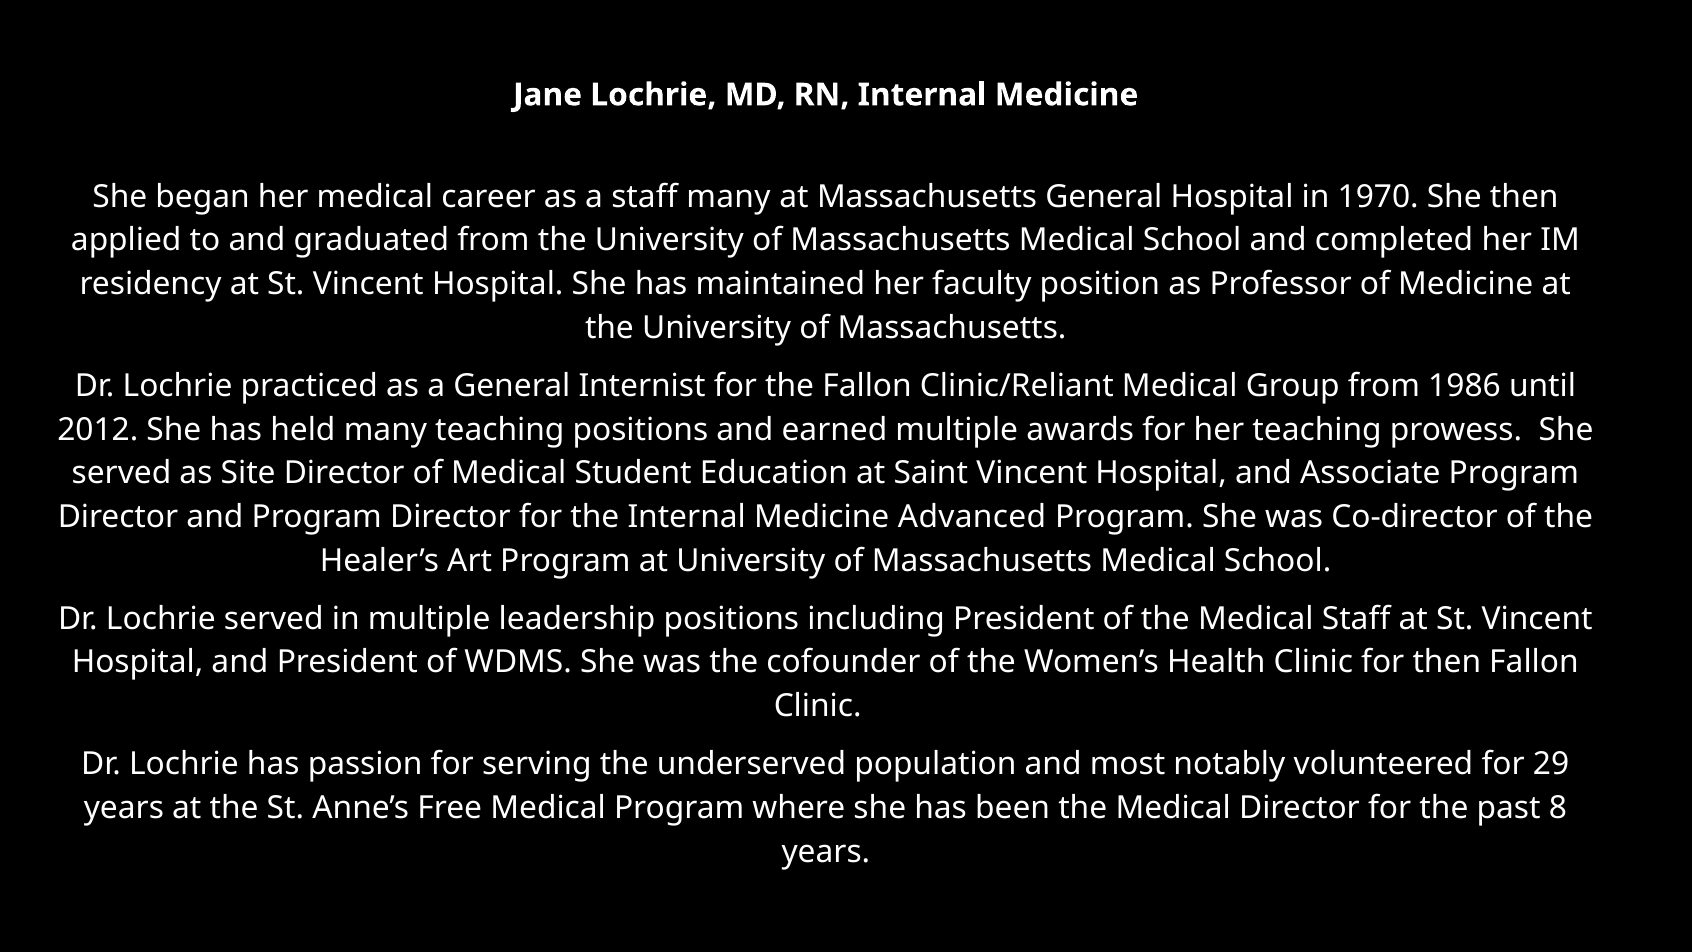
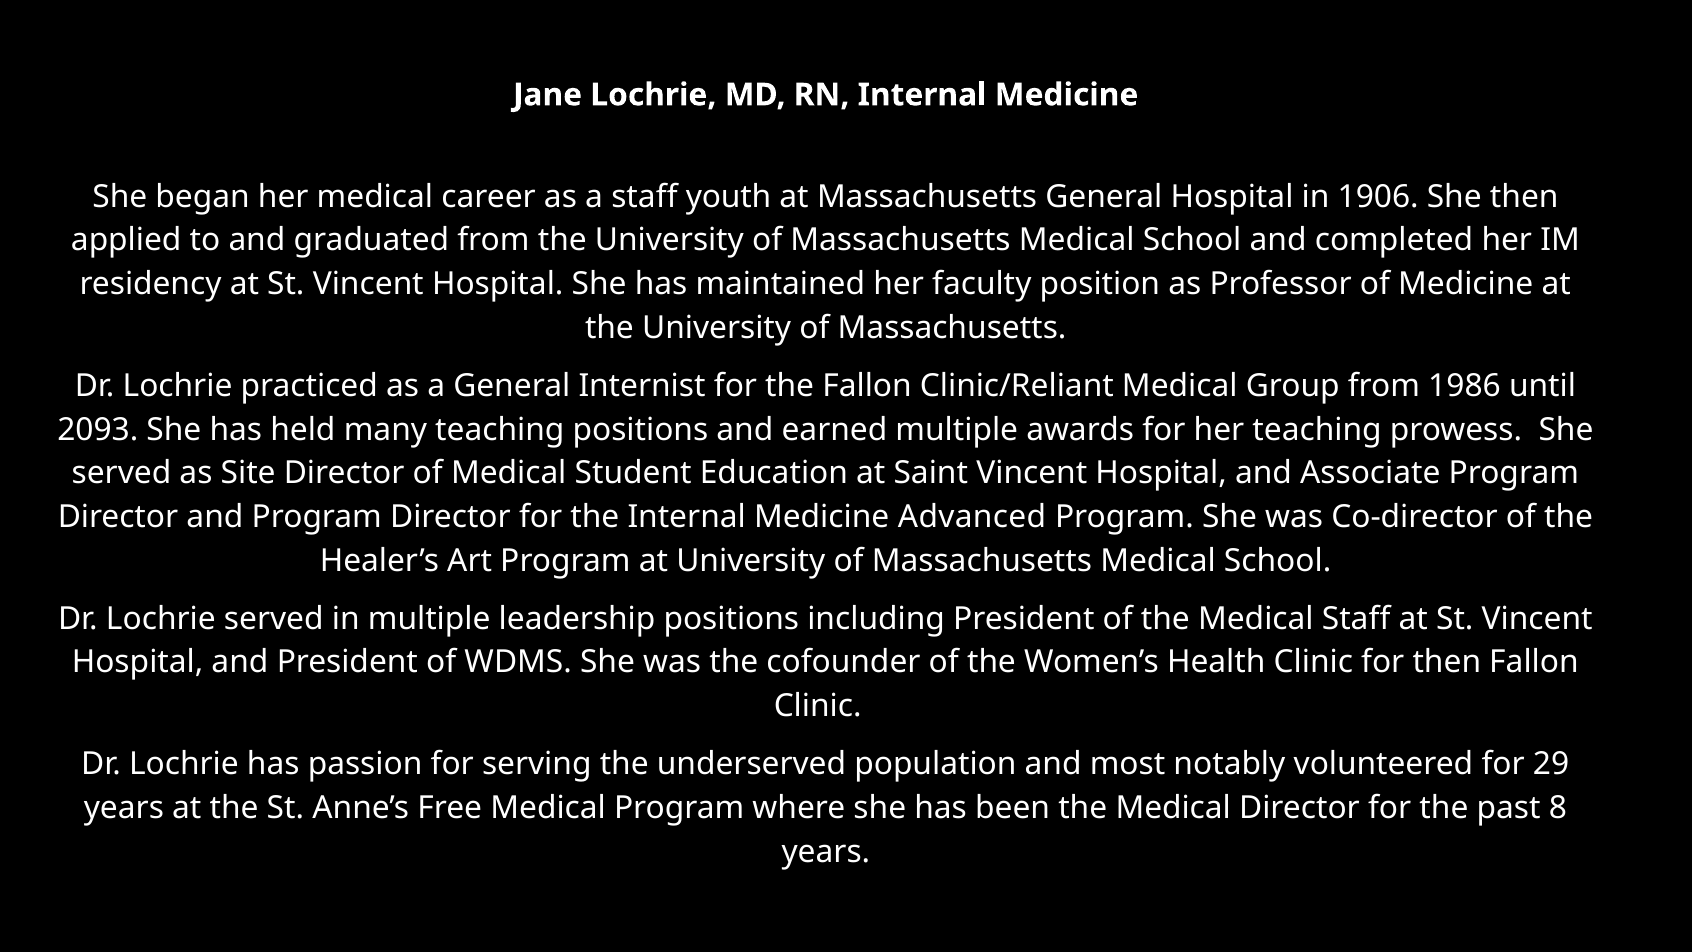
staff many: many -> youth (729, 197)
1970: 1970 -> 1906 (1378, 197)
2012: 2012 -> 2093 (98, 429)
